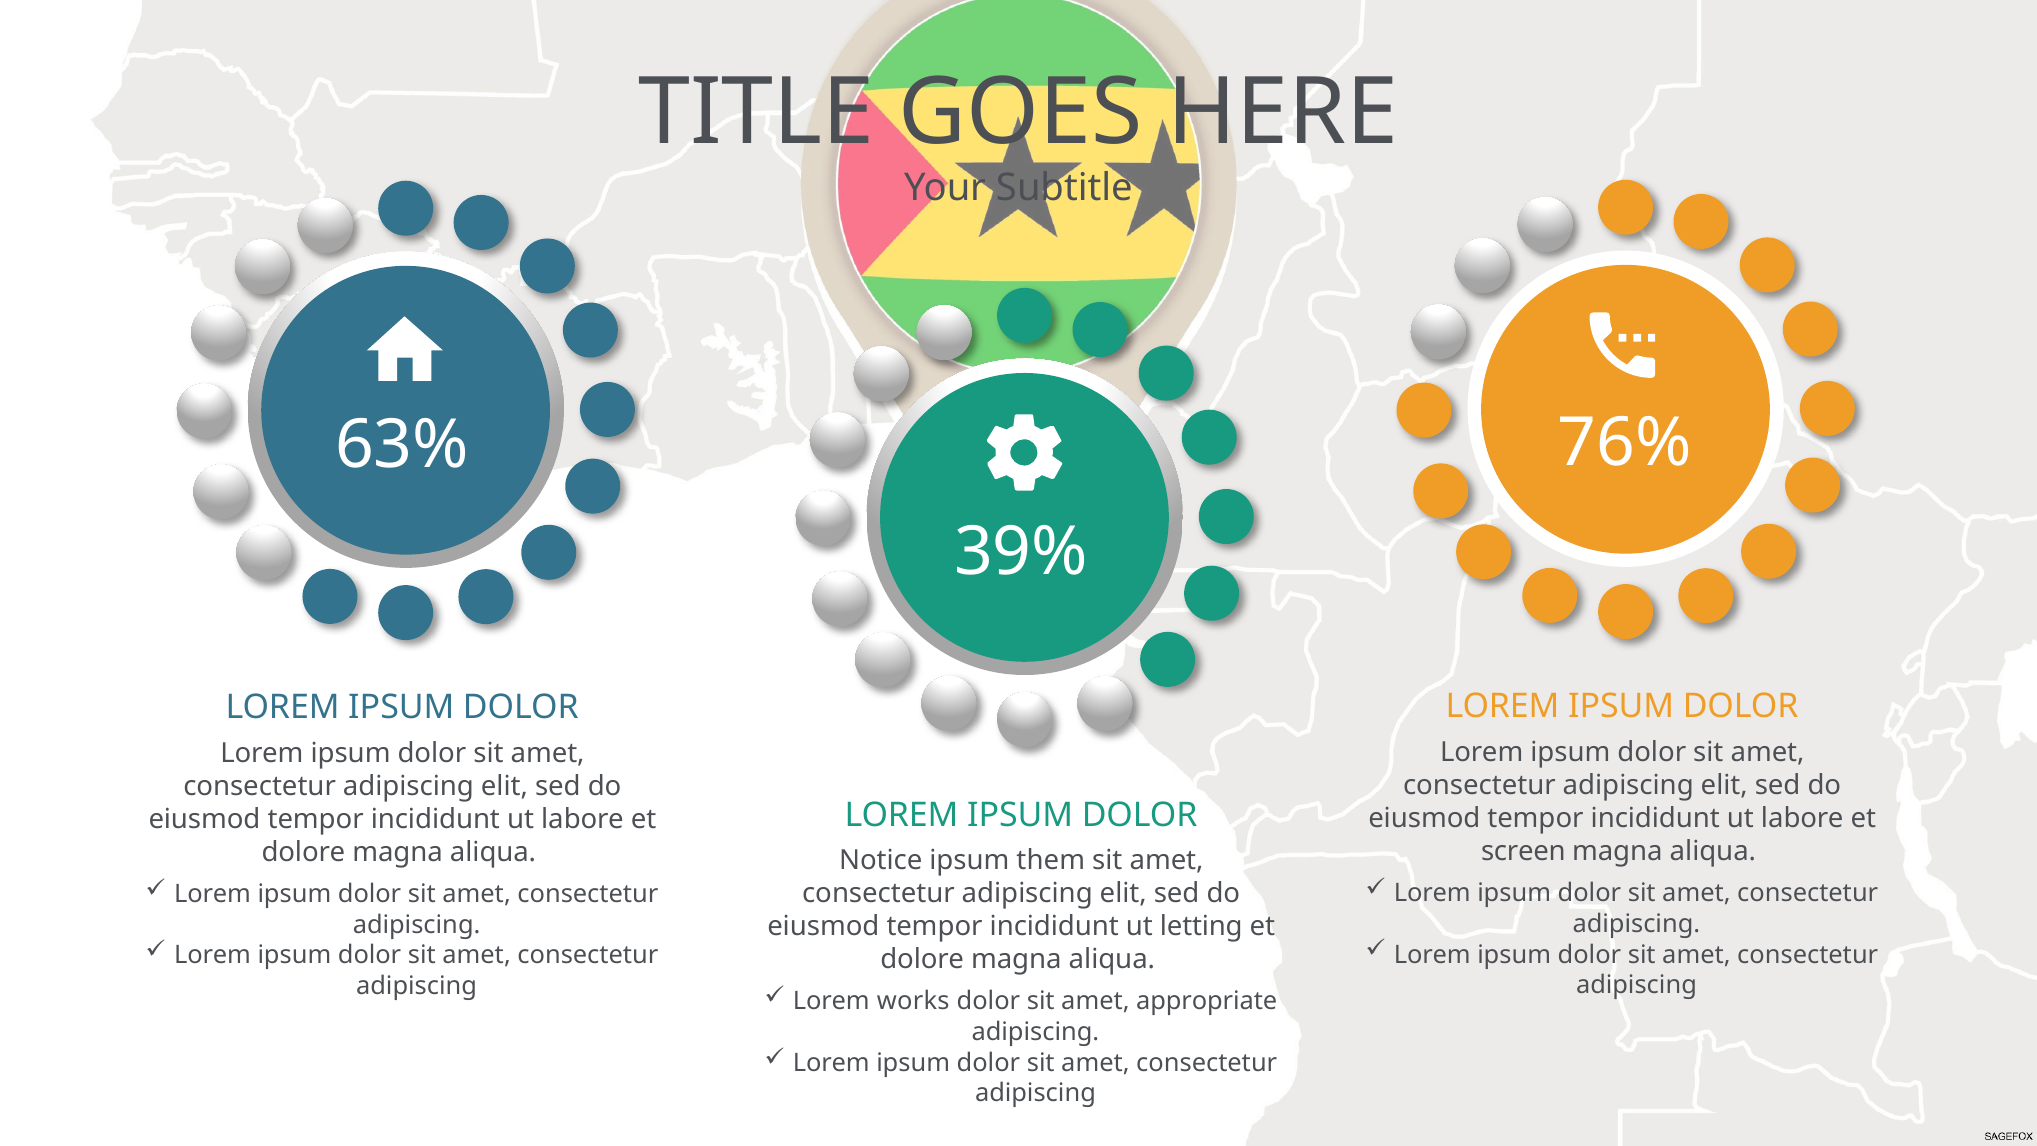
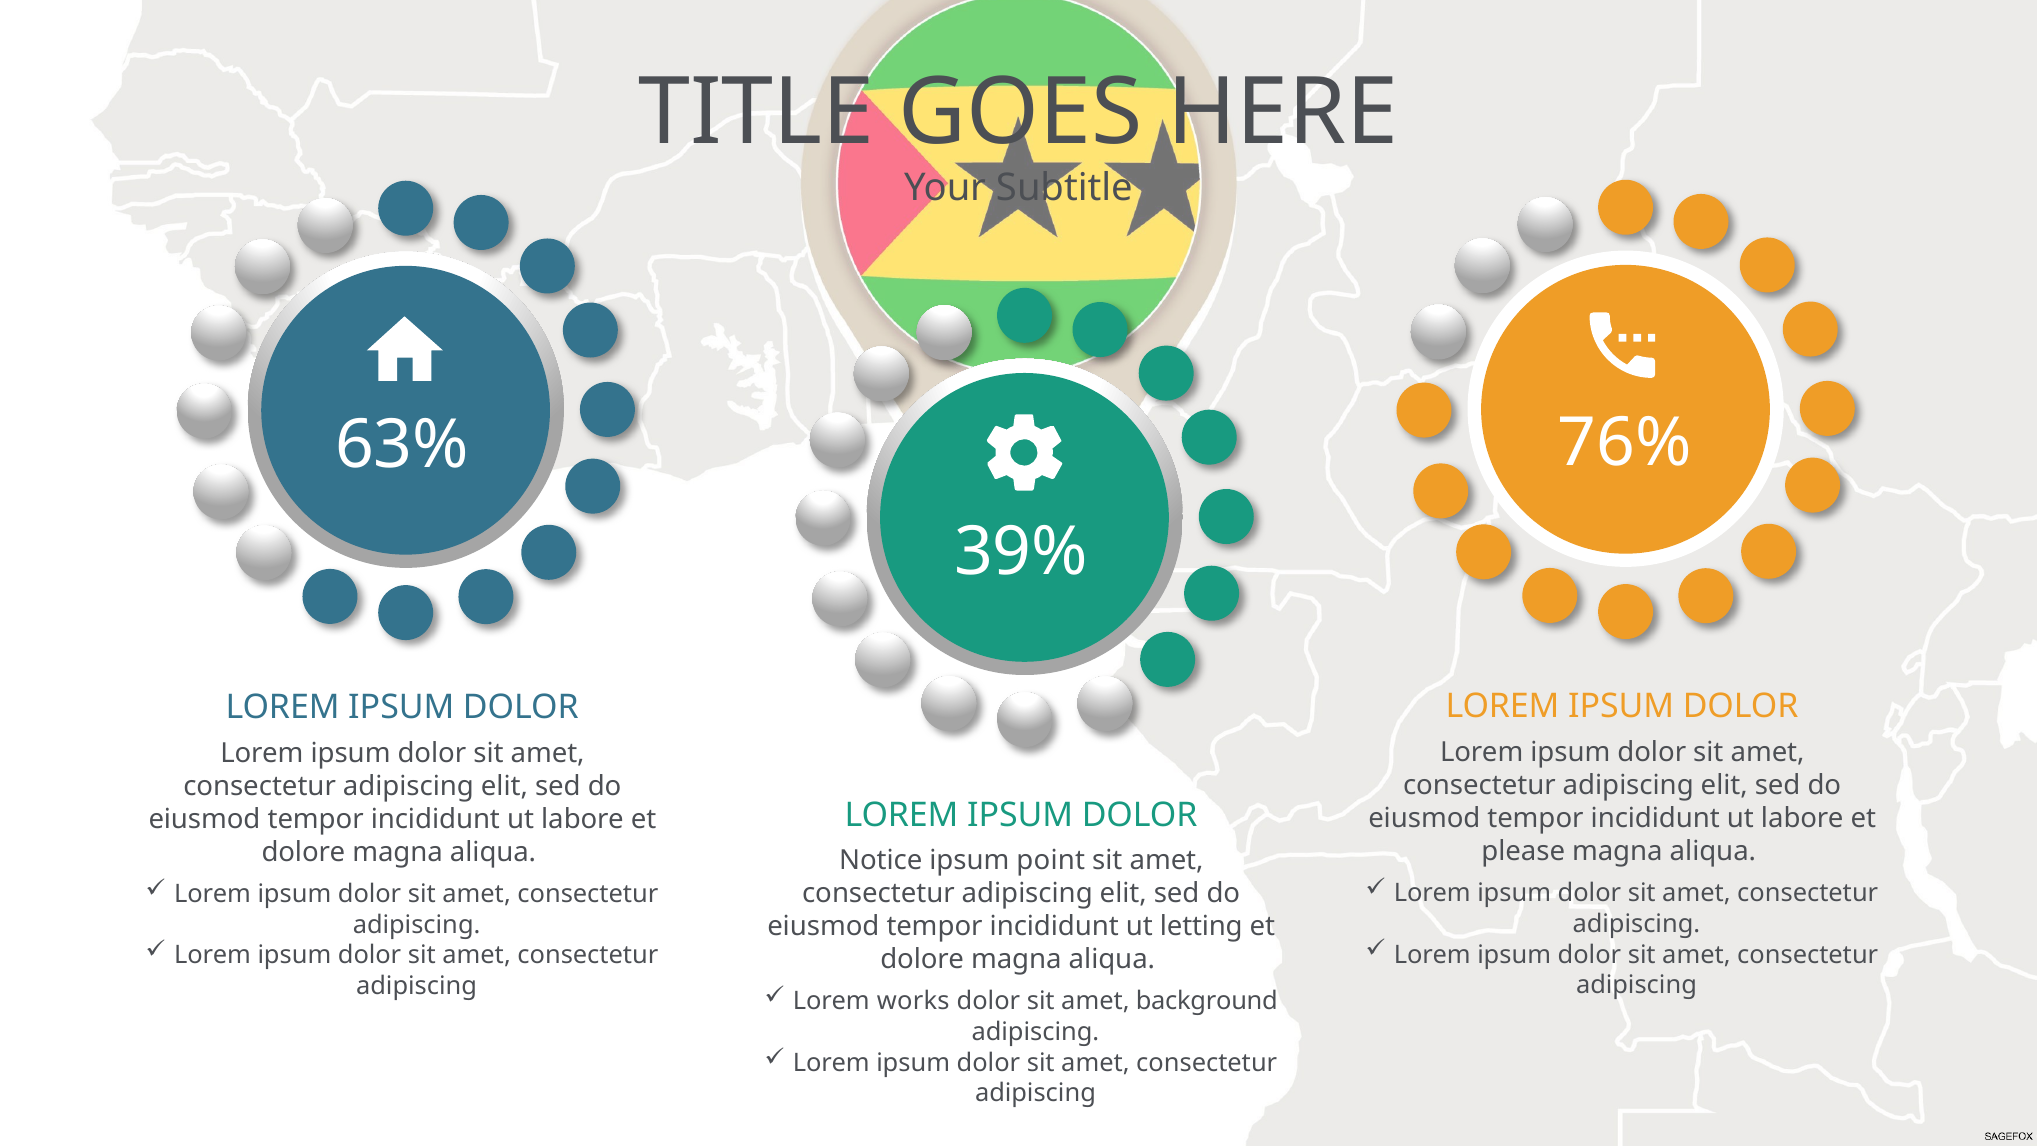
screen: screen -> please (1523, 851)
them: them -> point (1051, 860)
appropriate: appropriate -> background (1207, 1001)
